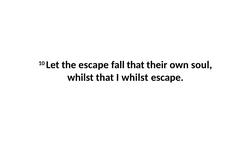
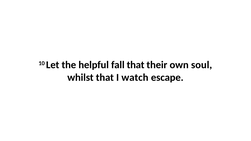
the escape: escape -> helpful (94, 65)
I whilst: whilst -> watch (135, 78)
